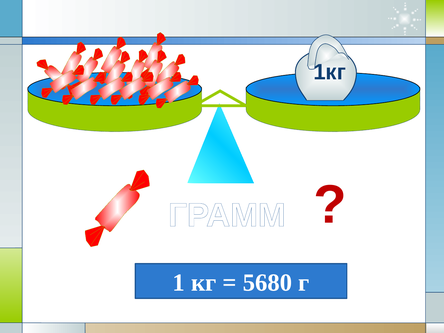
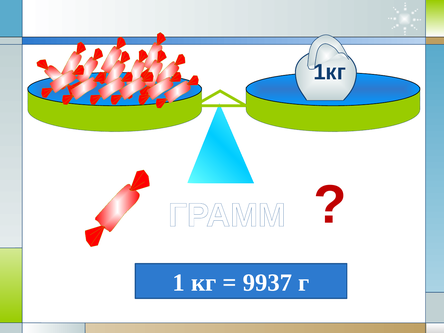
5680: 5680 -> 9937 (267, 283)
